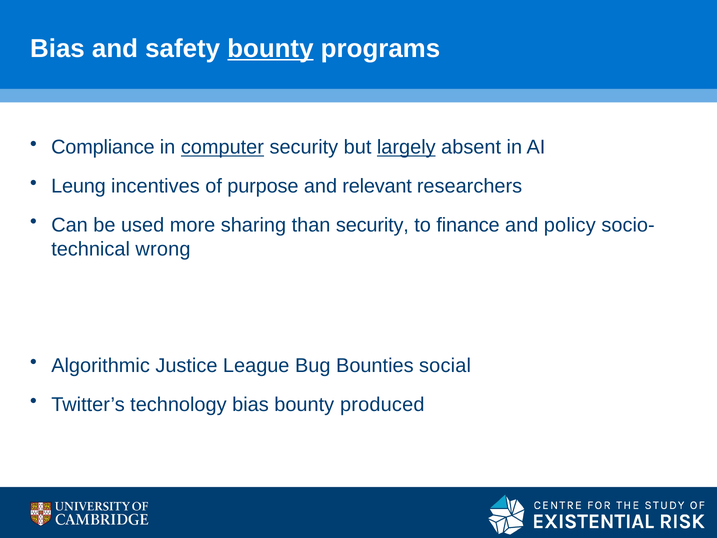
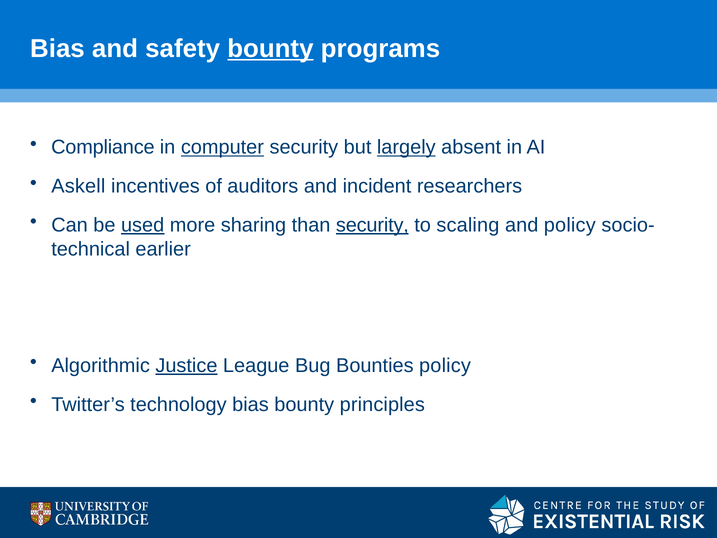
Leung: Leung -> Askell (78, 186)
purpose: purpose -> auditors (263, 186)
relevant: relevant -> incident (377, 186)
used underline: none -> present (143, 225)
security underline: none -> present (372, 225)
finance: finance -> scaling (468, 225)
wrong: wrong -> earlier (163, 249)
Justice underline: none -> present (186, 365)
Bounties social: social -> policy (445, 365)
produced: produced -> principles (382, 404)
